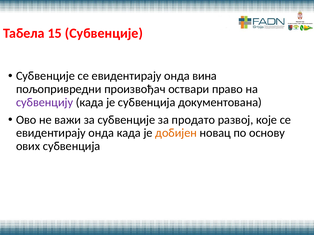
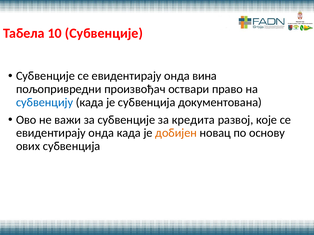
15: 15 -> 10 (55, 33)
субвенцију colour: purple -> blue (45, 103)
продато: продато -> кредита (193, 120)
